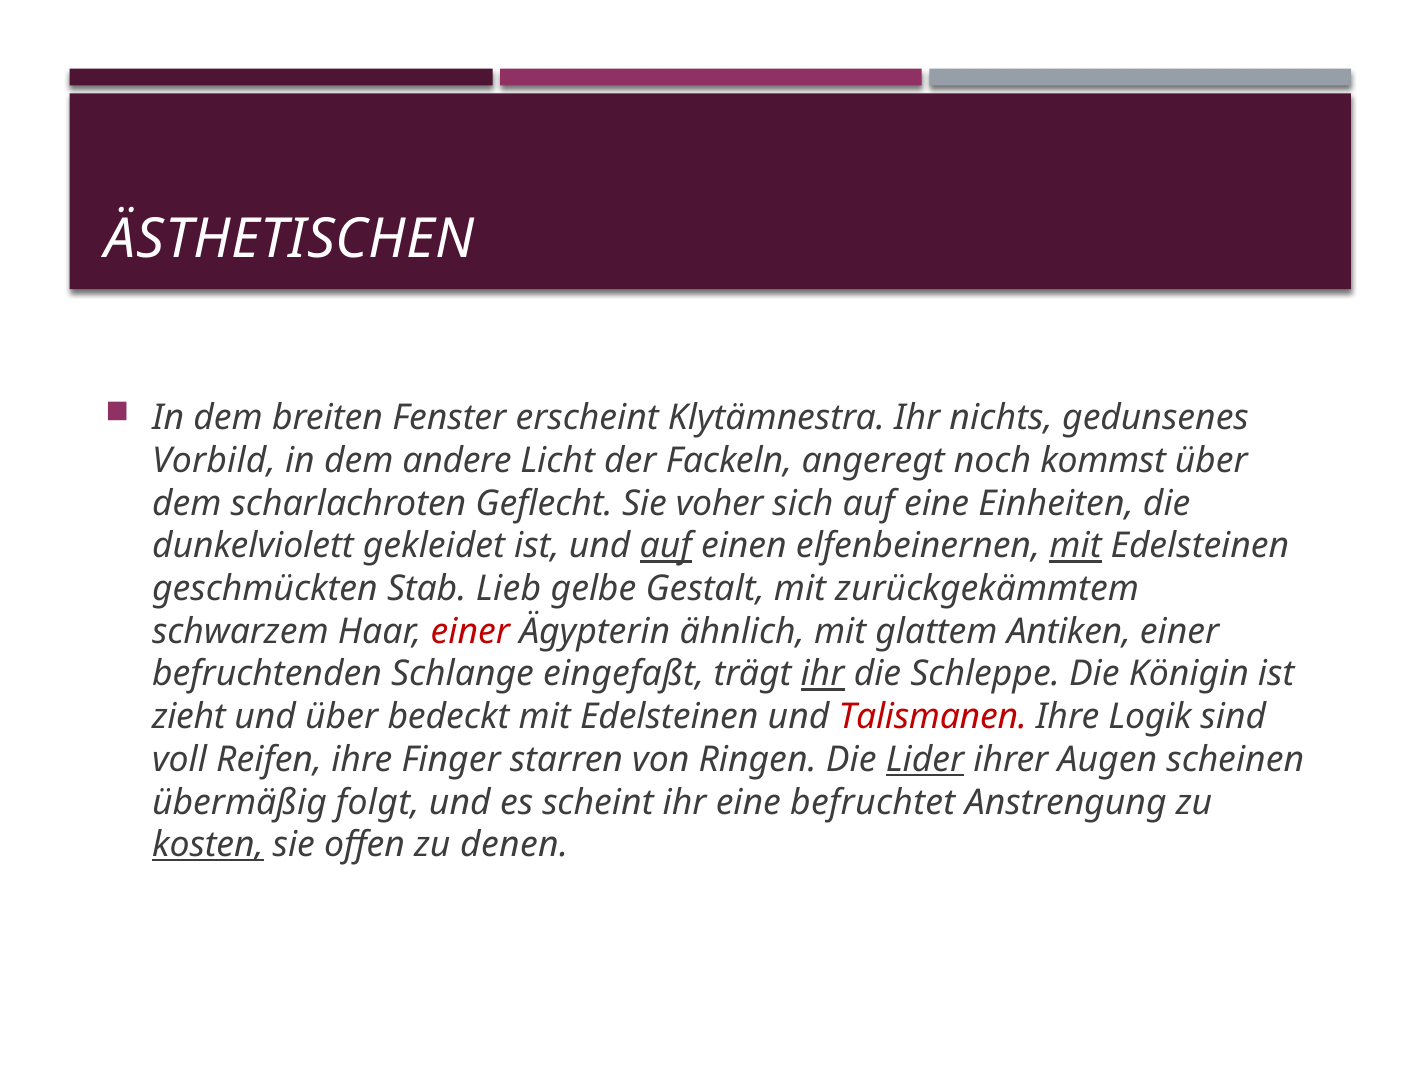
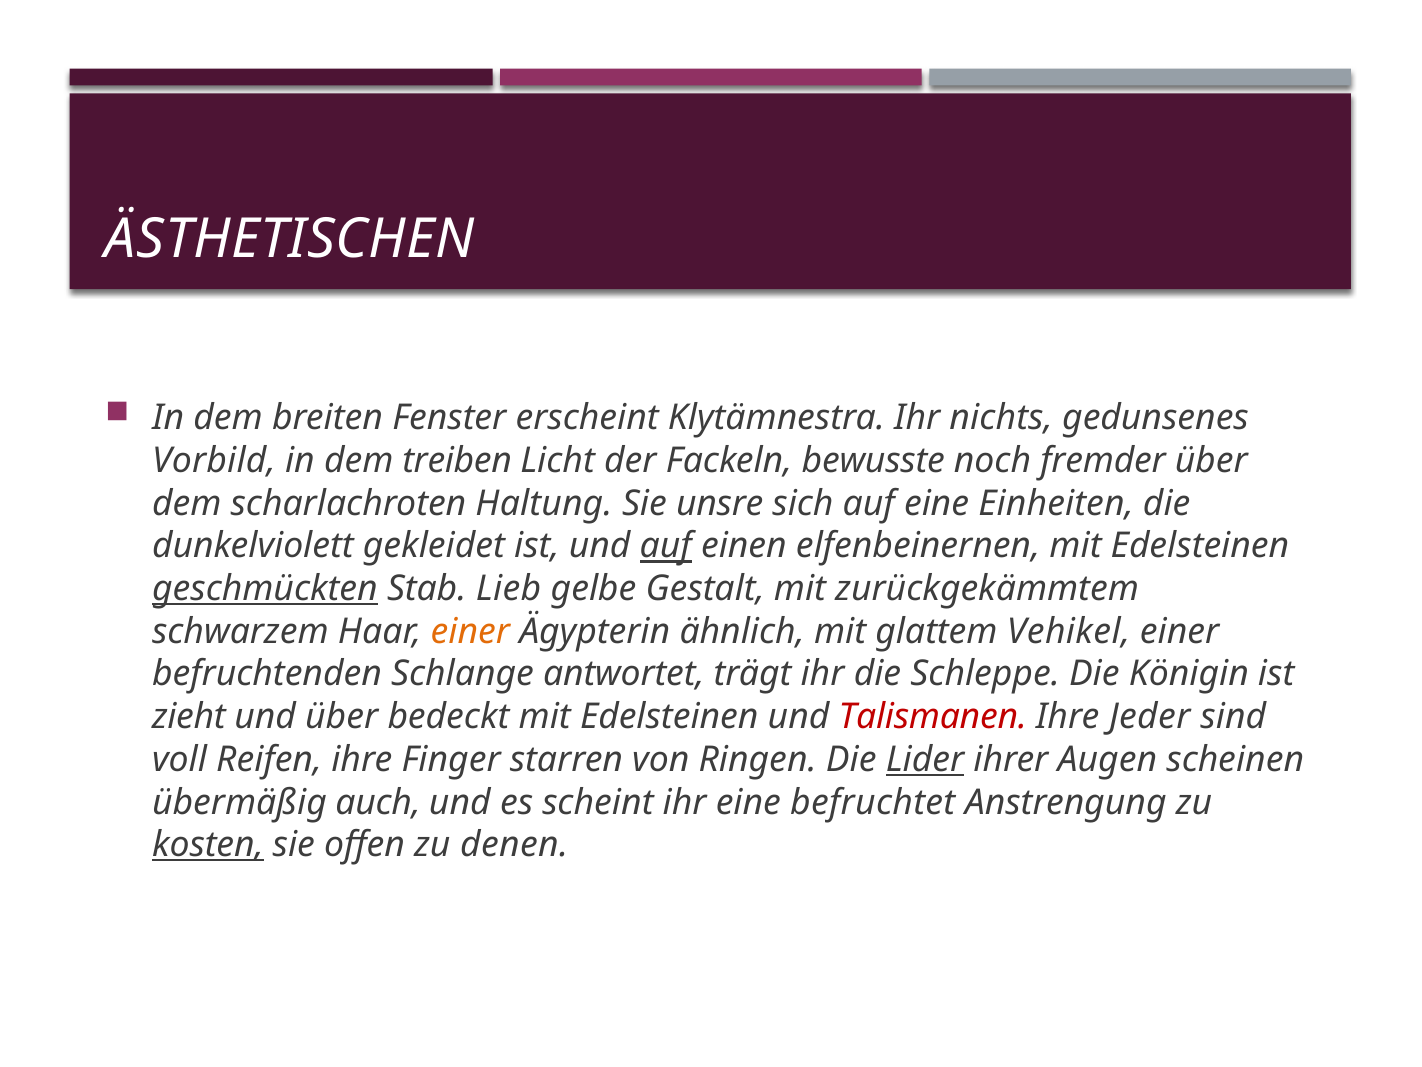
andere: andere -> treiben (457, 461)
angeregt: angeregt -> bewusste (873, 461)
kommst: kommst -> fremder (1103, 461)
Geflecht: Geflecht -> Haltung (544, 503)
voher: voher -> unsre (720, 503)
mit underline: present -> none (1076, 546)
geschmückten underline: none -> present (265, 589)
einer colour: red -> orange (470, 631)
Antiken: Antiken -> Vehikel (1069, 631)
eingefaßt: eingefaßt -> antwortet (624, 674)
ihr underline: present -> none (823, 674)
Logik: Logik -> Jeder (1150, 717)
folgt: folgt -> auch (378, 802)
